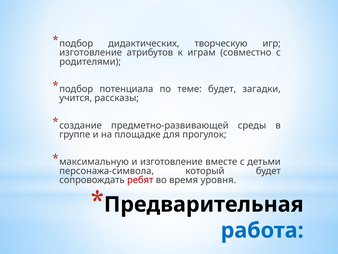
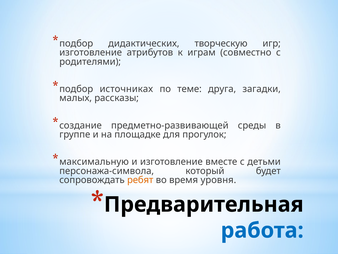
потенциала: потенциала -> источниках (126, 89)
теме будет: будет -> друга (222, 89)
учится: учится -> малых (76, 98)
ребят colour: red -> orange (140, 180)
